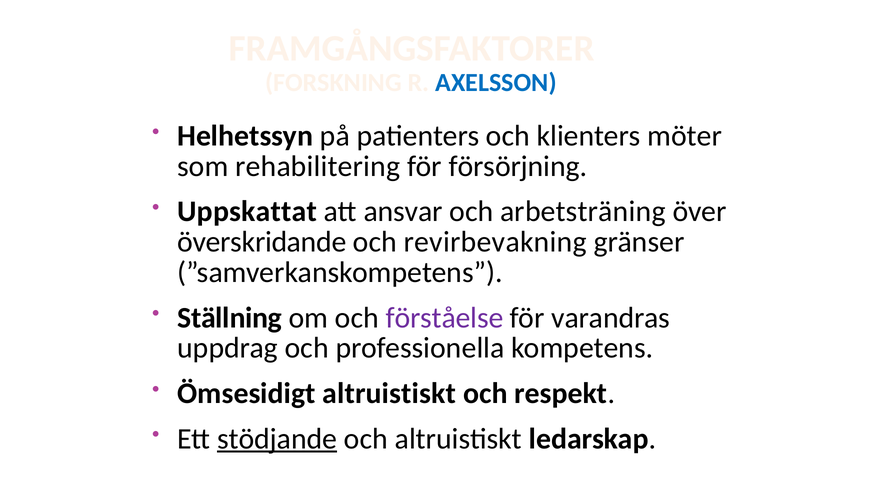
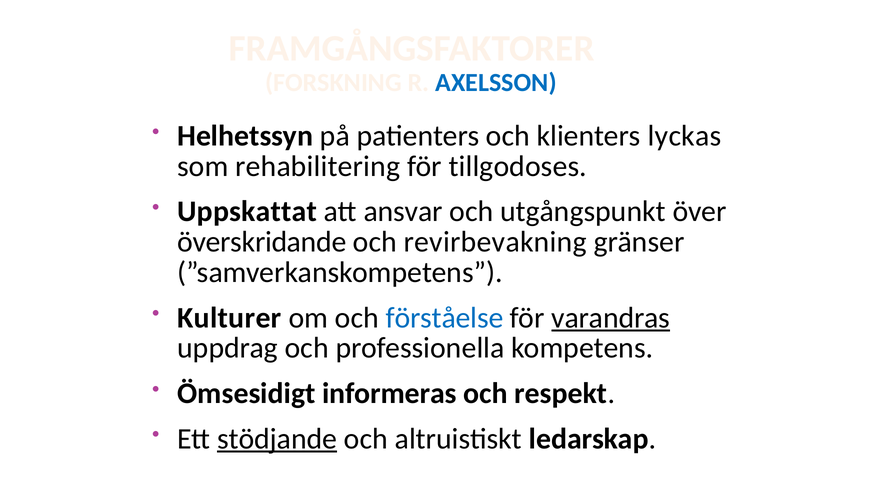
möter: möter -> lyckas (685, 136)
försörjning: försörjning -> tillgodoses (518, 166)
arbetsträning: arbetsträning -> utgångspunkt (583, 212)
Ställning: Ställning -> Kulturer (229, 318)
förståelse colour: purple -> blue (445, 318)
varandras underline: none -> present (611, 318)
Ömsesidigt altruistiskt: altruistiskt -> informeras (389, 394)
